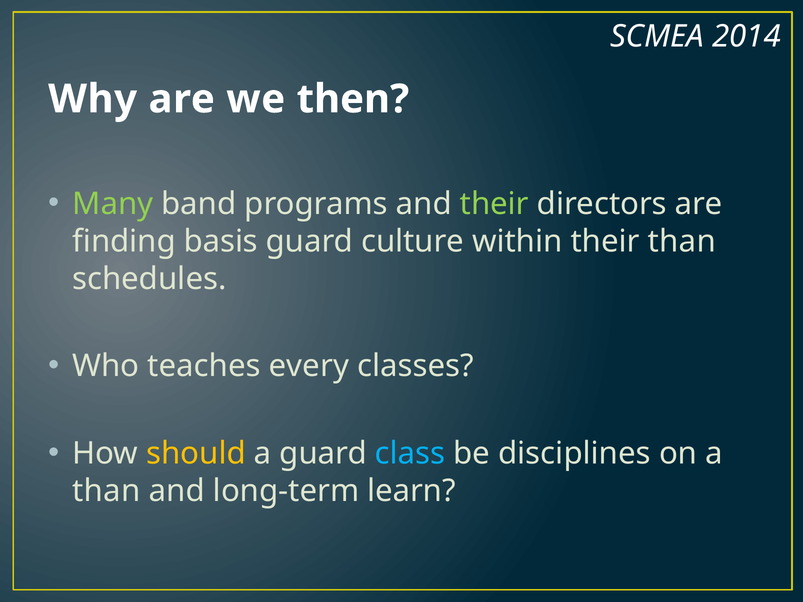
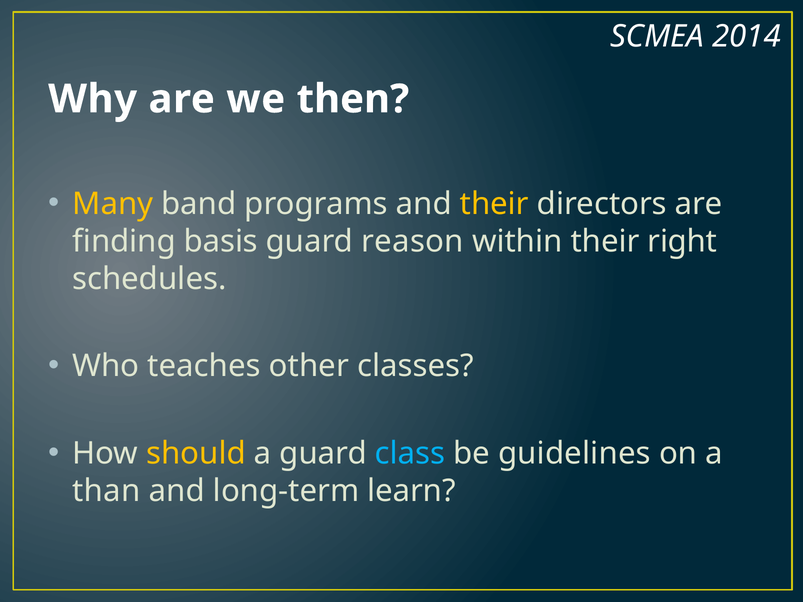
Many colour: light green -> yellow (113, 204)
their colour: light green -> yellow (494, 204)
culture: culture -> reason (412, 241)
their than: than -> right (682, 241)
every: every -> other (309, 366)
disciplines: disciplines -> guidelines (574, 454)
